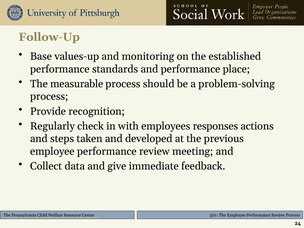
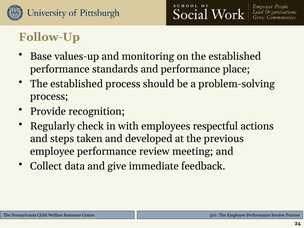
measurable: measurable -> established (77, 84)
responses: responses -> respectful (215, 126)
